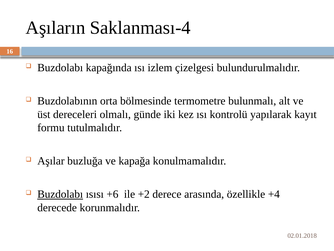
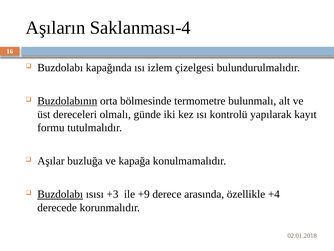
Buzdolabının underline: none -> present (67, 101)
+6: +6 -> +3 (112, 194)
+2: +2 -> +9 (144, 194)
